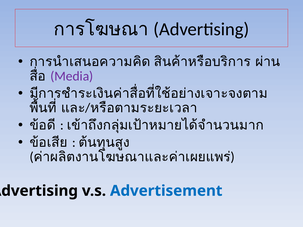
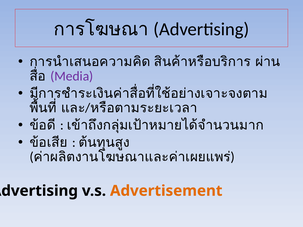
Advertisement colour: blue -> orange (166, 191)
